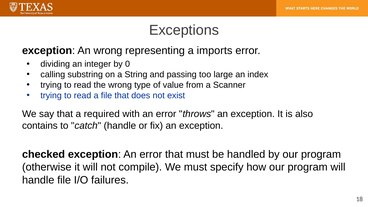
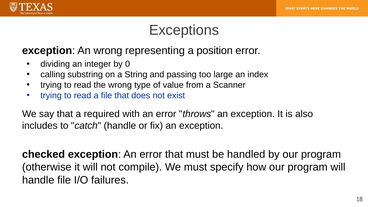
imports: imports -> position (215, 51)
contains: contains -> includes (40, 126)
